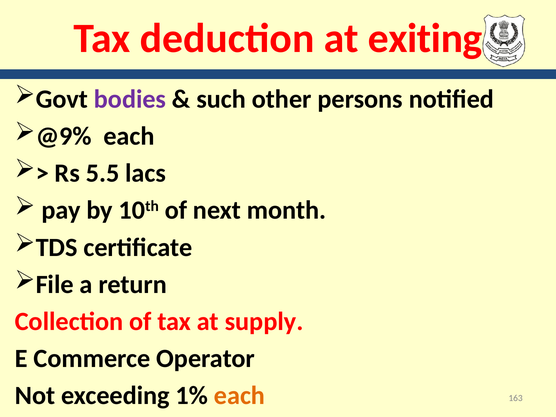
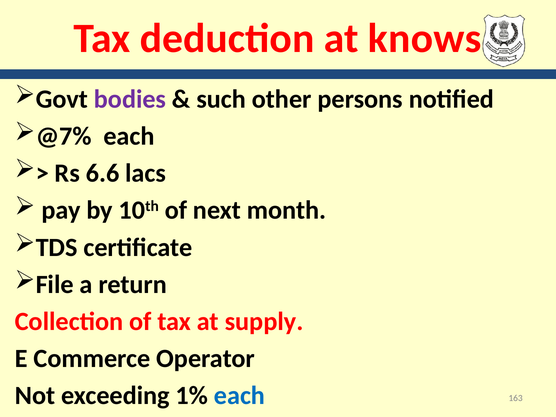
exiting: exiting -> knows (425, 39)
@9%: @9% -> @7% (64, 136)
5.5: 5.5 -> 6.6 (103, 173)
each colour: orange -> blue (239, 396)
